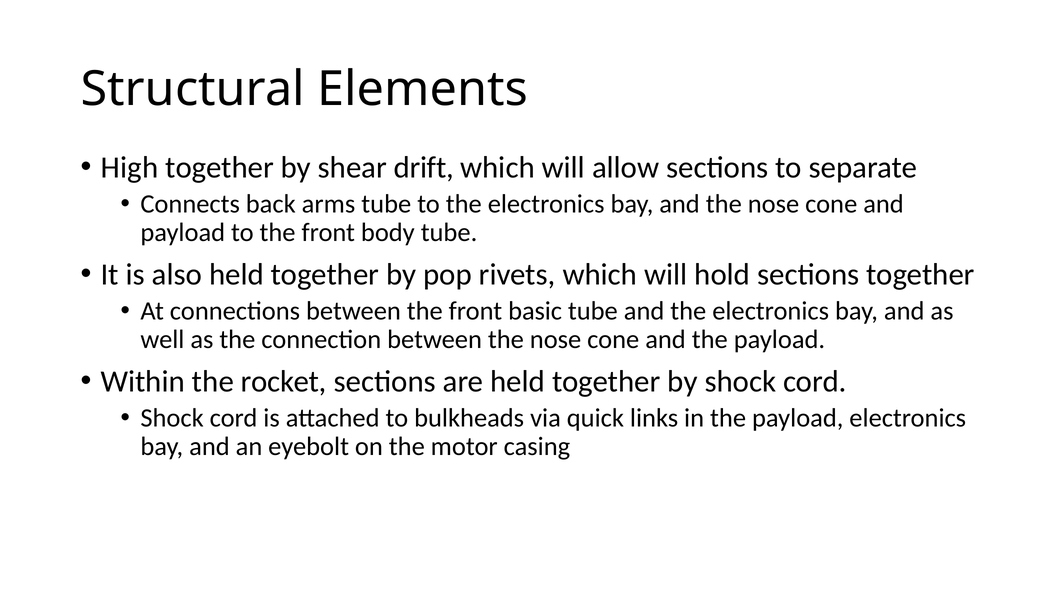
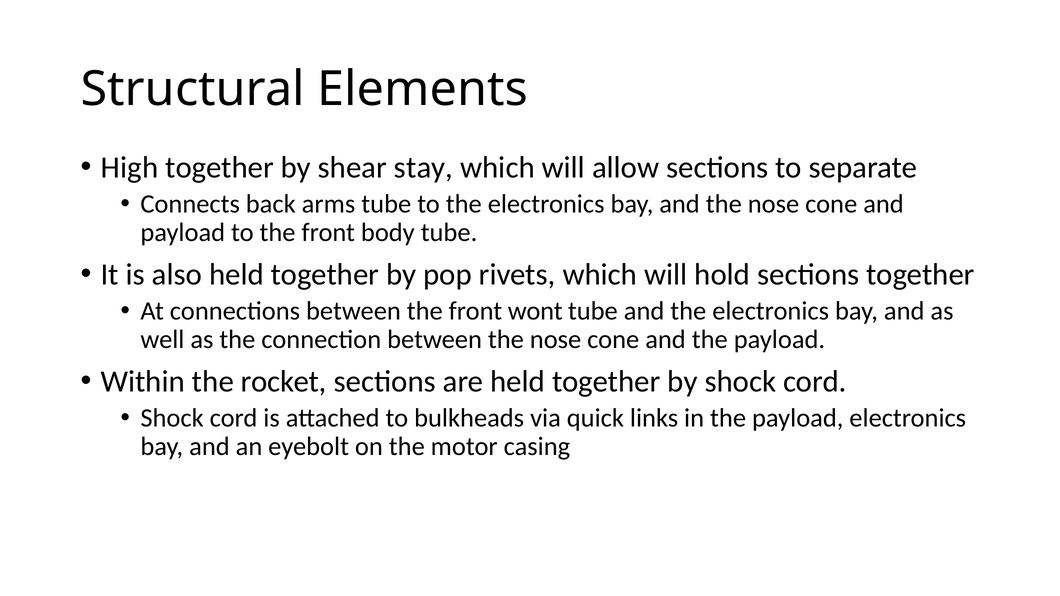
drift: drift -> stay (424, 167)
basic: basic -> wont (535, 311)
